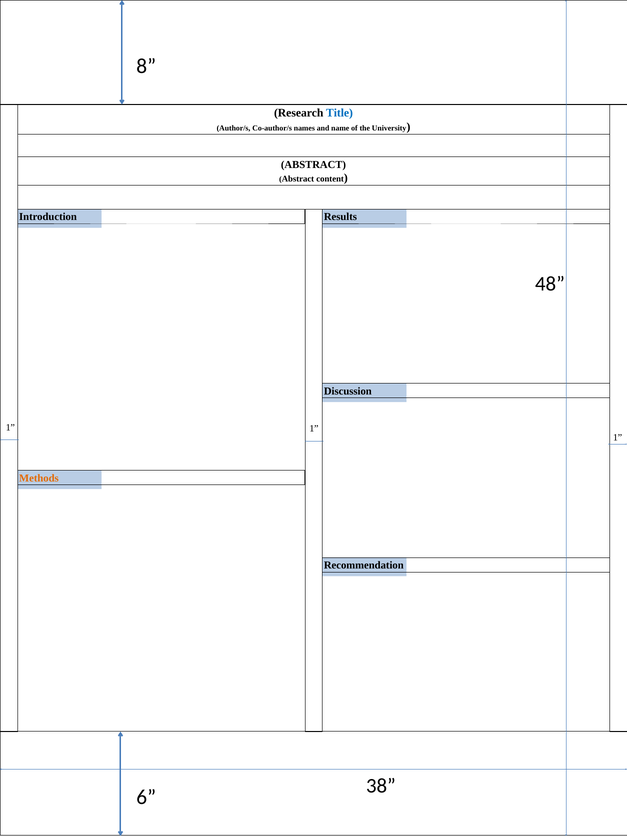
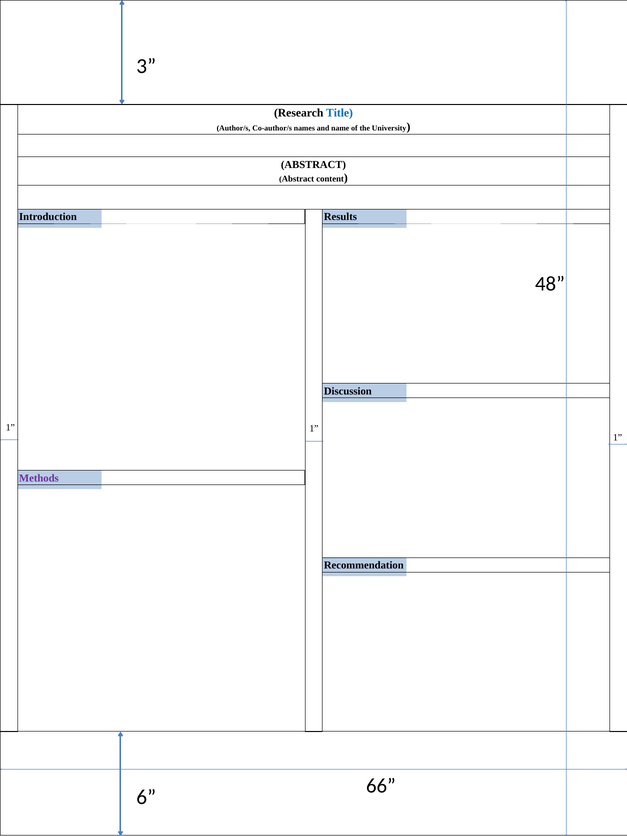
8: 8 -> 3 (146, 66)
Methods colour: orange -> purple (39, 478)
38: 38 -> 66 (381, 786)
